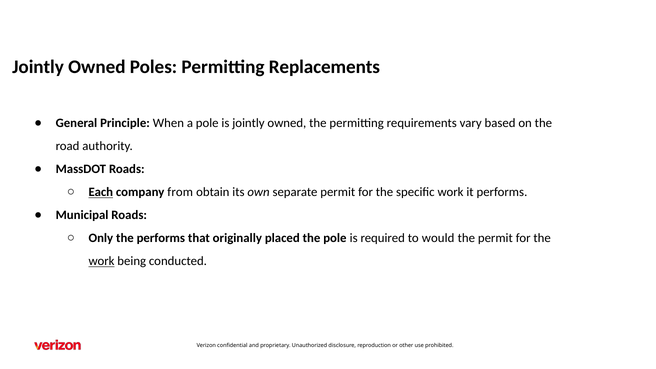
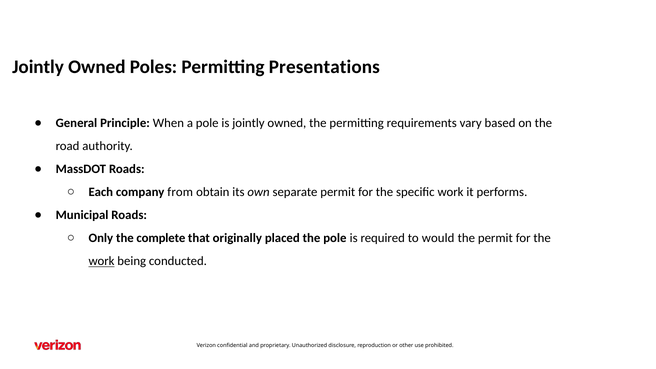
Replacements: Replacements -> Presentations (324, 67)
Each underline: present -> none (101, 192)
the performs: performs -> complete (161, 238)
